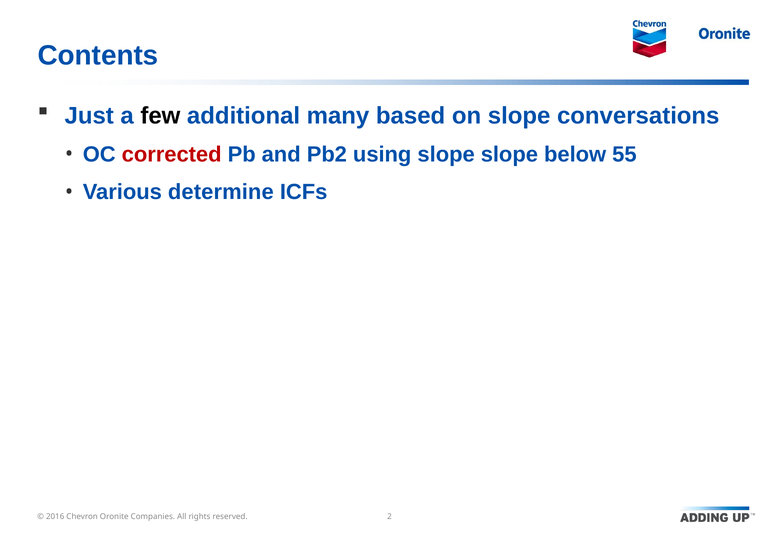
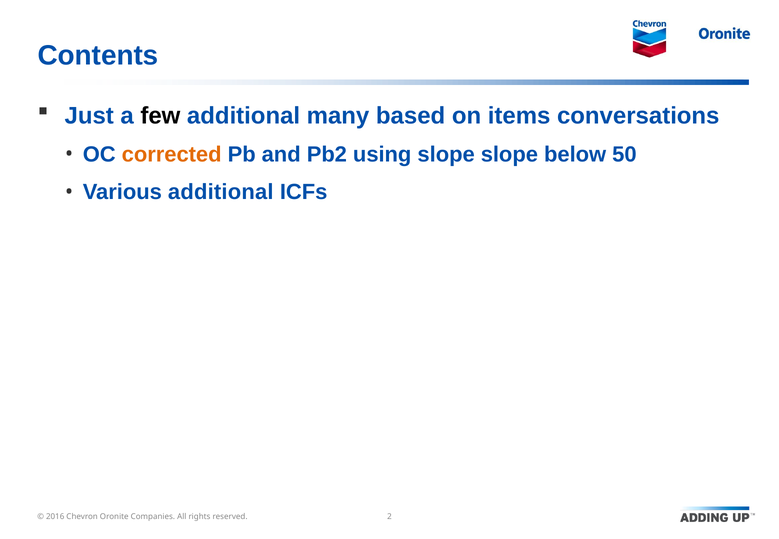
on slope: slope -> items (519, 116)
corrected colour: red -> orange (172, 155)
55: 55 -> 50 (624, 155)
Various determine: determine -> additional (221, 192)
